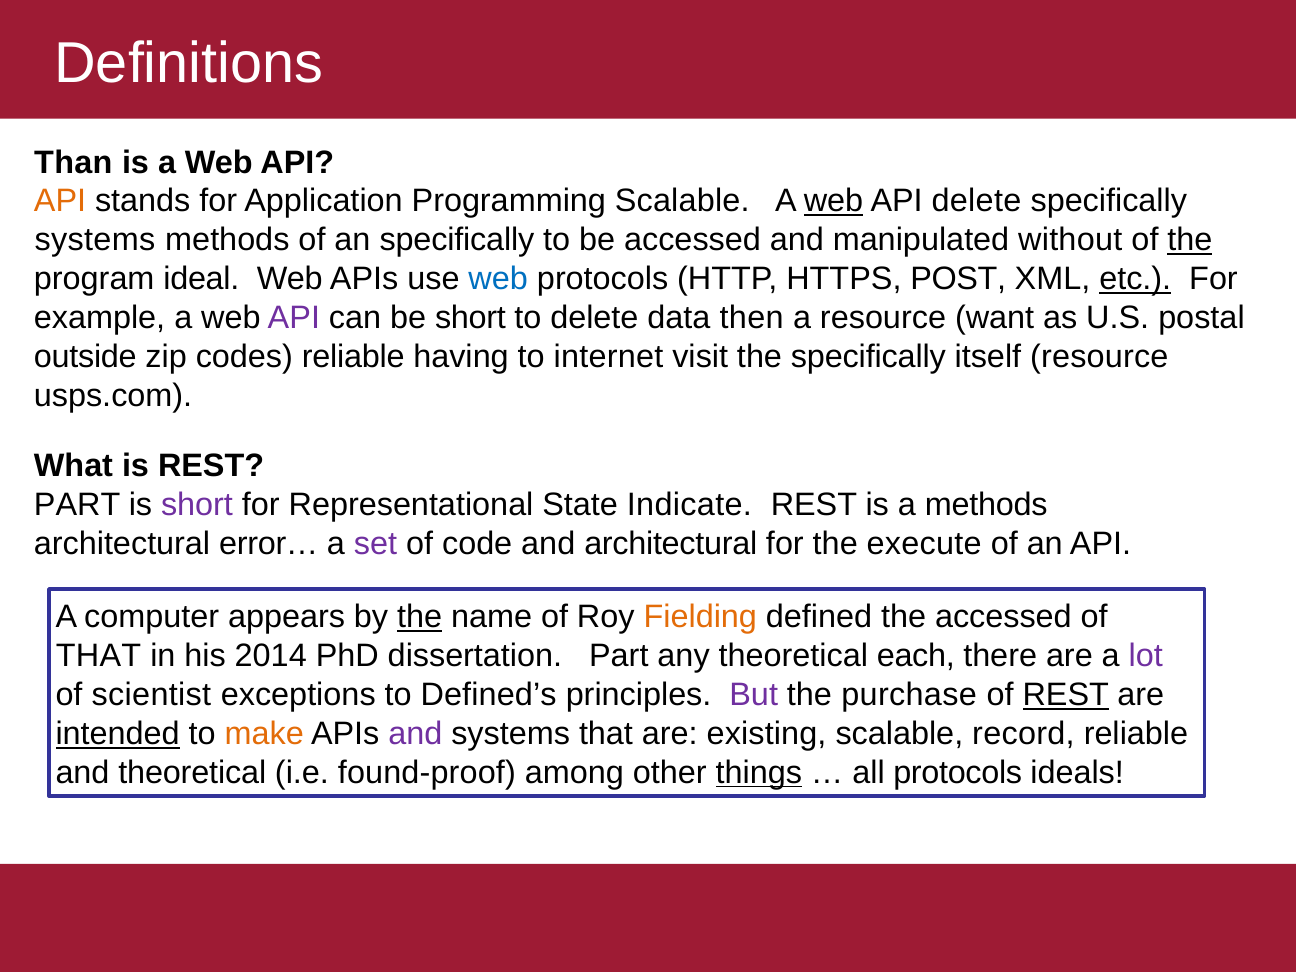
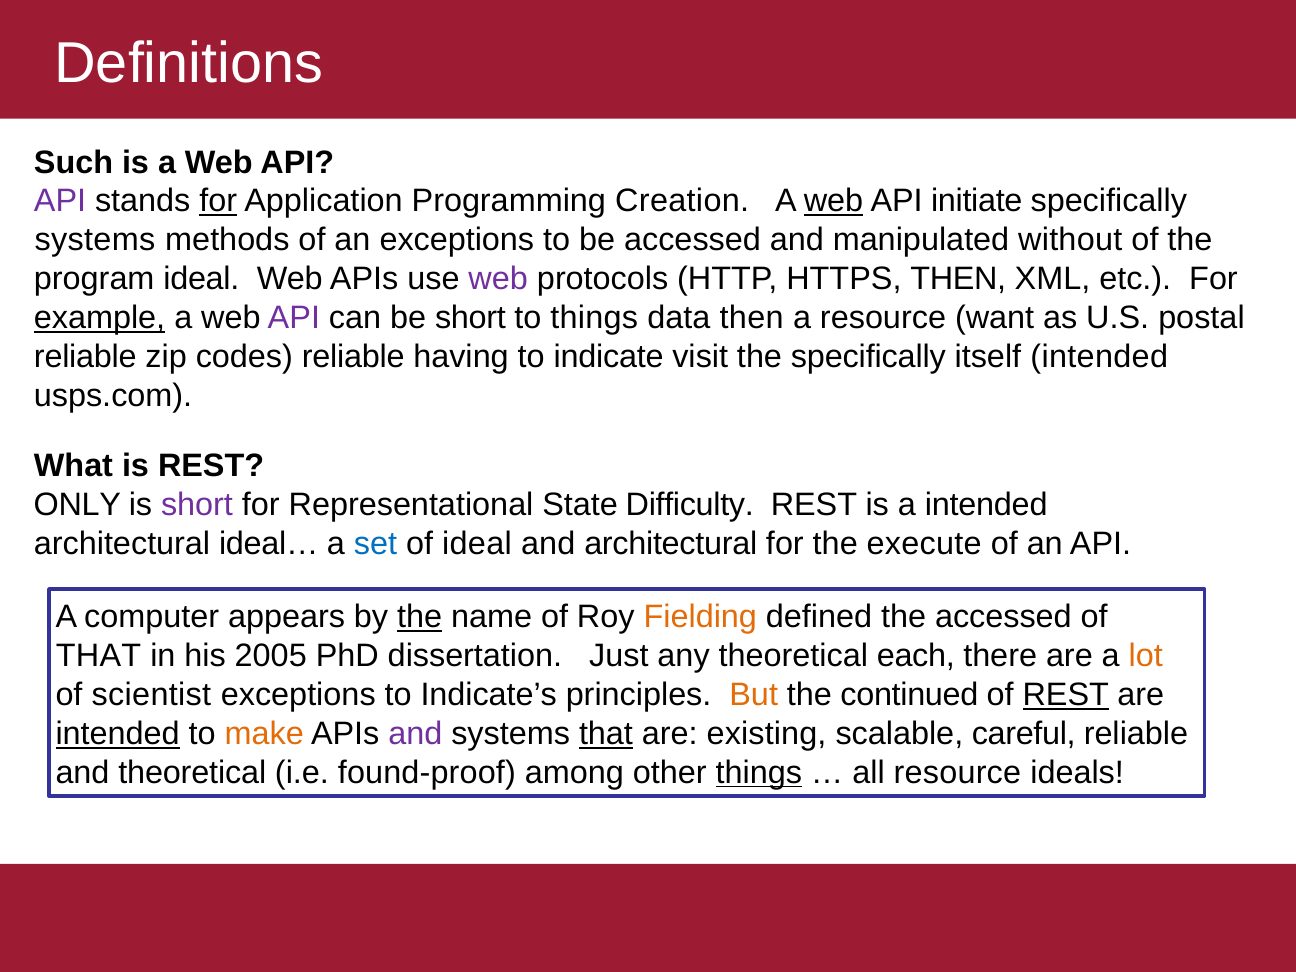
Than: Than -> Such (74, 162)
API colour: orange -> purple (60, 201)
for underline: none -> present (218, 201)
Programming Scalable: Scalable -> Creation (682, 201)
API delete: delete -> initiate (977, 201)
an specifically: specifically -> exceptions (457, 240)
the underline: present -> none (1190, 240)
web colour: blue -> purple (498, 279)
HTTPS POST: POST -> THEN (958, 279)
etc underline: present -> none (1135, 279)
example underline: none -> present (100, 318)
to delete: delete -> things (594, 318)
outside: outside -> reliable (85, 357)
internet: internet -> indicate (609, 357)
itself resource: resource -> intended (1099, 357)
PART: PART -> ONLY (77, 505)
Indicate: Indicate -> Difficulty (690, 505)
a methods: methods -> intended (986, 505)
error…: error… -> ideal… (269, 544)
set colour: purple -> blue (376, 544)
of code: code -> ideal (477, 544)
2014: 2014 -> 2005 (271, 656)
dissertation Part: Part -> Just (619, 656)
lot colour: purple -> orange (1146, 656)
Defined’s: Defined’s -> Indicate’s (489, 695)
But colour: purple -> orange (754, 695)
purchase: purchase -> continued (909, 695)
that underline: none -> present (606, 734)
record: record -> careful (1024, 734)
all protocols: protocols -> resource (957, 773)
